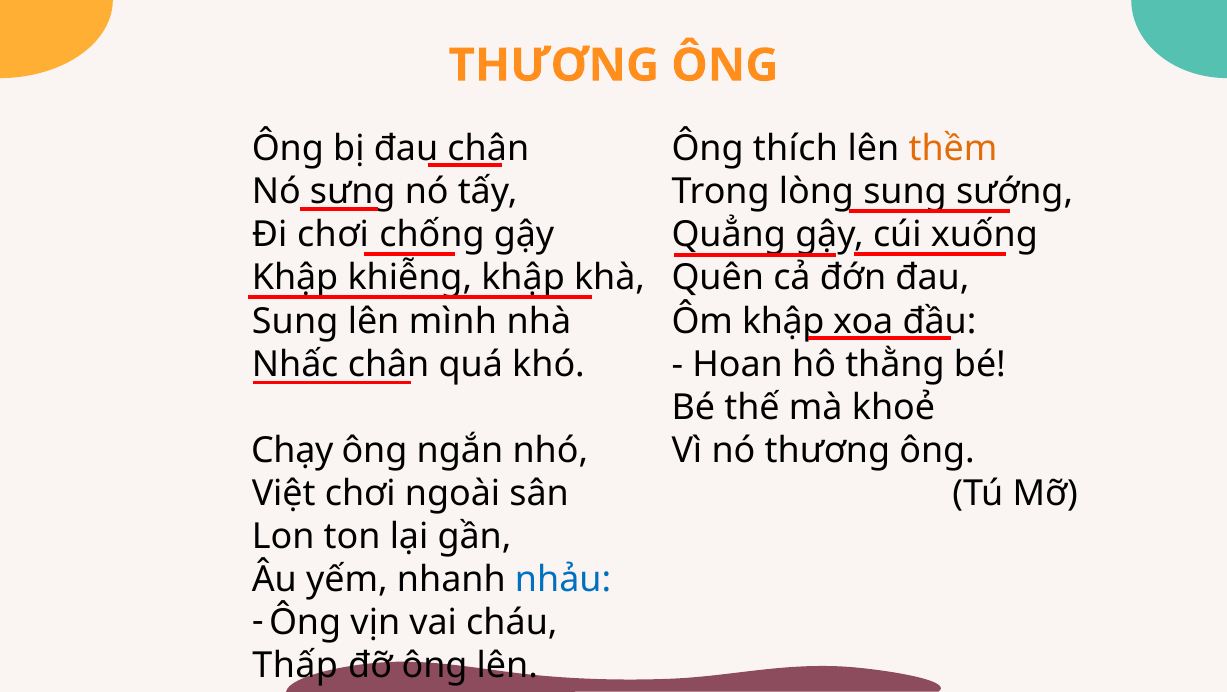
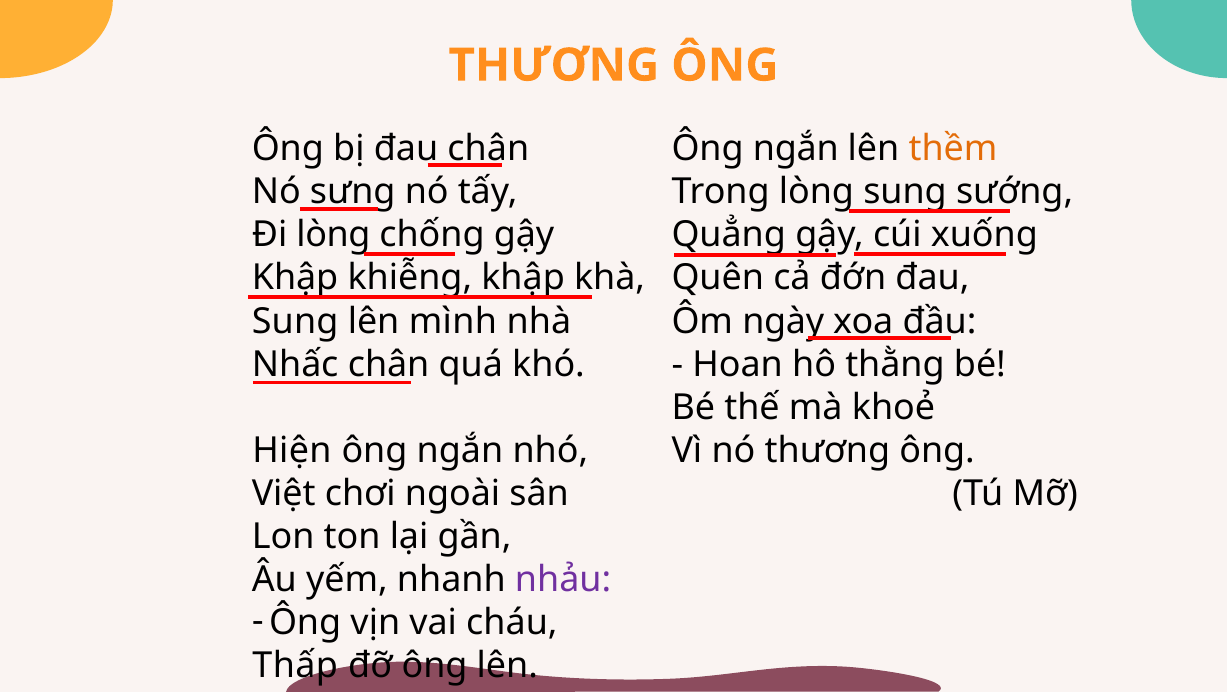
thích: thích -> ngắn (796, 149)
Đi chơi: chơi -> lòng (333, 235)
Ôm khập: khập -> ngày (783, 321)
Chạy: Chạy -> Hiện (292, 450)
nhảu colour: blue -> purple (563, 580)
